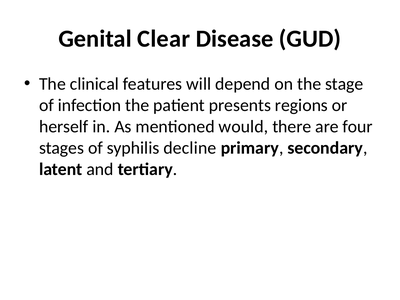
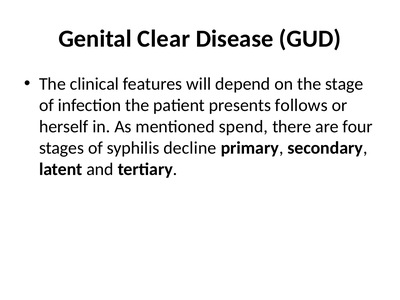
regions: regions -> follows (301, 105)
would: would -> spend (243, 127)
